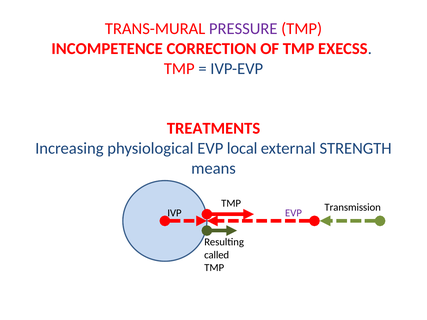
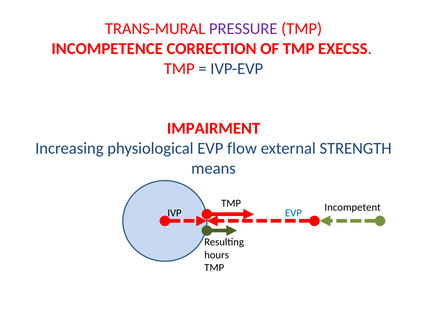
TREATMENTS: TREATMENTS -> IMPAIRMENT (214, 128)
local: local -> flow (242, 148)
Transmission: Transmission -> Incompetent (353, 207)
EVP colour: purple -> blue (293, 213)
called: called -> hours (217, 255)
